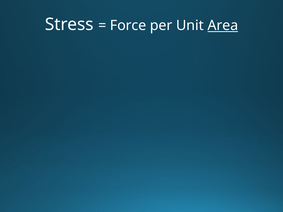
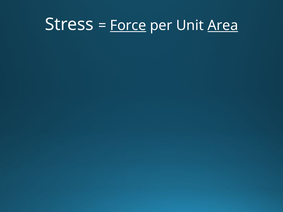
Force underline: none -> present (128, 26)
